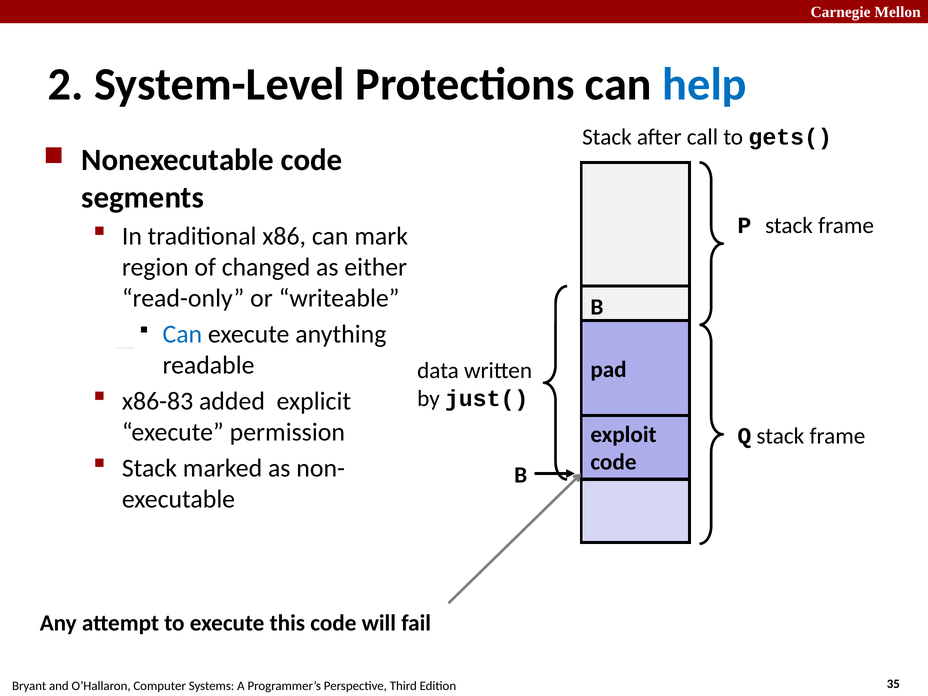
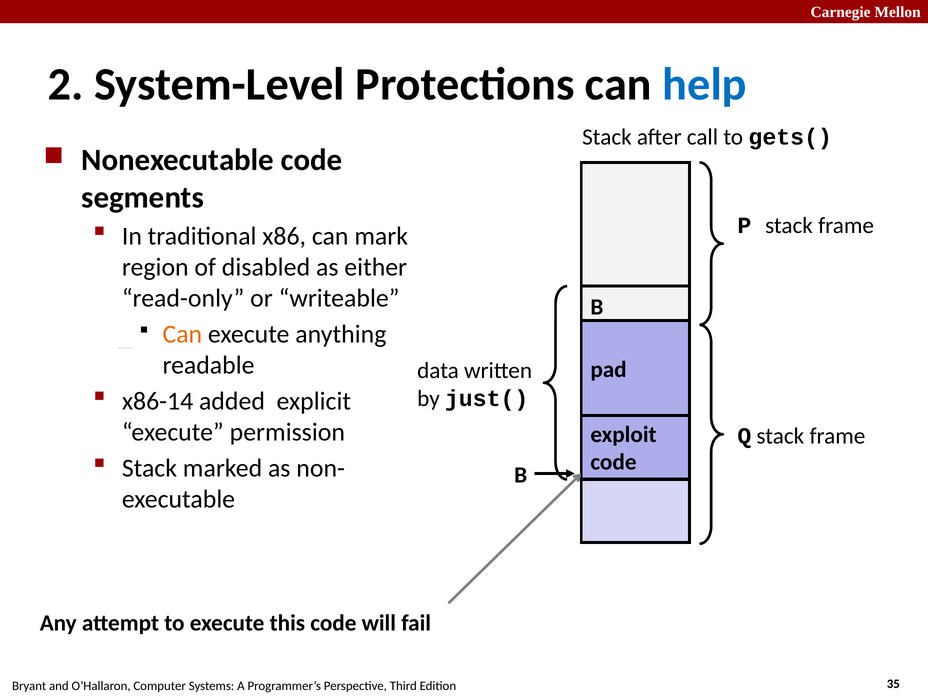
changed: changed -> disabled (266, 267)
Can colour: blue -> orange (182, 334)
x86-83: x86-83 -> x86-14 (158, 401)
